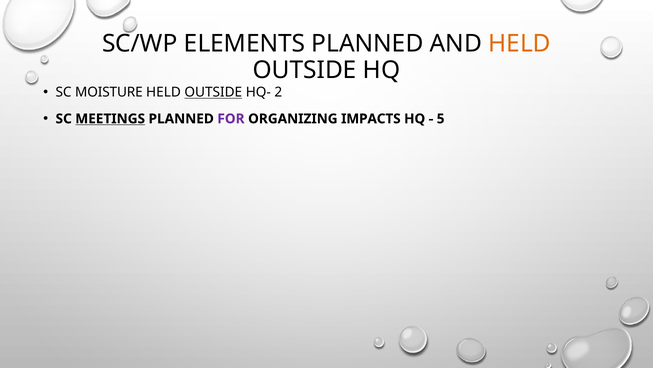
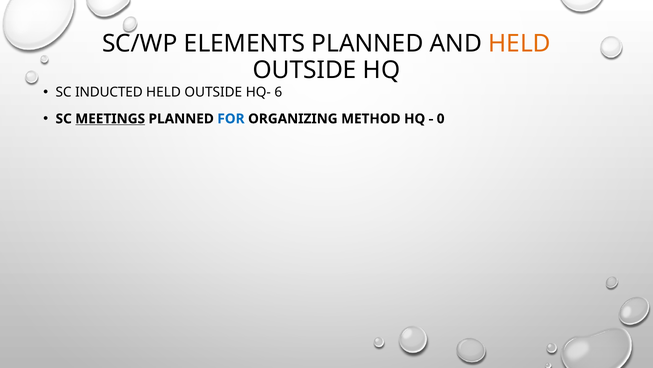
MOISTURE: MOISTURE -> INDUCTED (109, 92)
OUTSIDE underline: present -> none (213, 92)
2: 2 -> 6 (278, 92)
FOR colour: purple -> blue (231, 119)
IMPACTS: IMPACTS -> METHOD (371, 119)
5: 5 -> 0 (441, 119)
